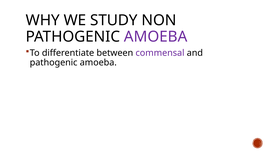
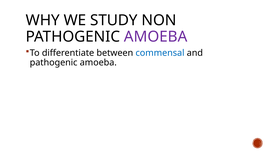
commensal colour: purple -> blue (160, 53)
